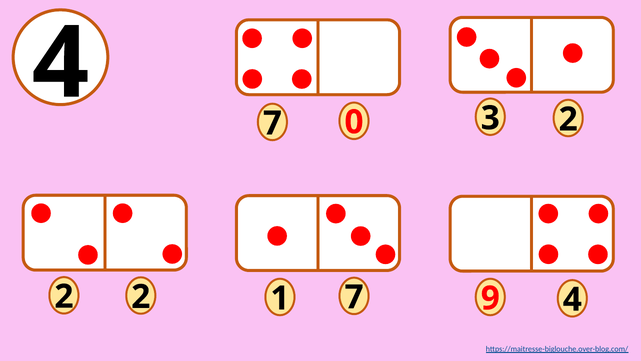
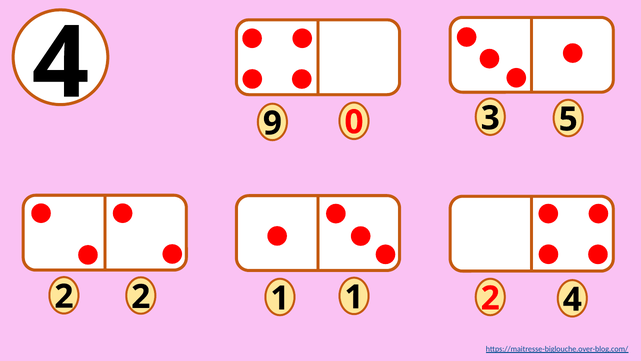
4 7: 7 -> 9 (272, 123)
3 2: 2 -> 5 (568, 119)
2 2 9: 9 -> 2 (490, 298)
1 7: 7 -> 1 (354, 297)
